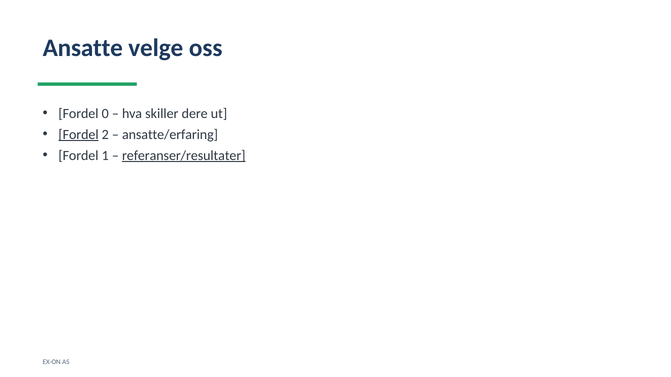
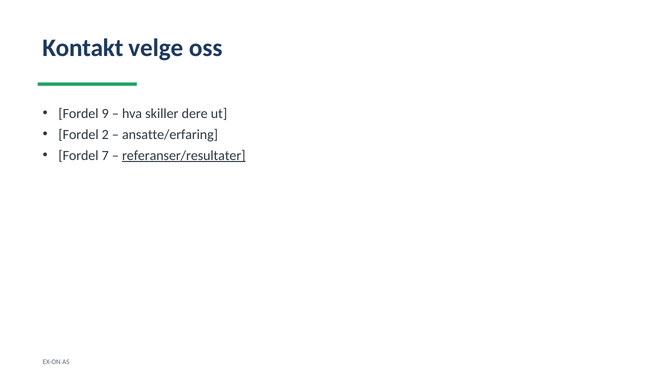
Ansatte: Ansatte -> Kontakt (83, 48)
0: 0 -> 9 (105, 114)
Fordel underline: present -> none (79, 135)
1: 1 -> 7 (105, 156)
